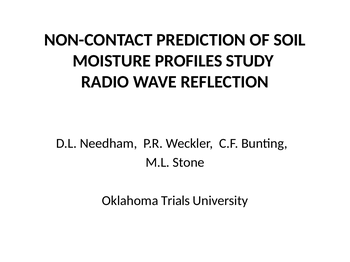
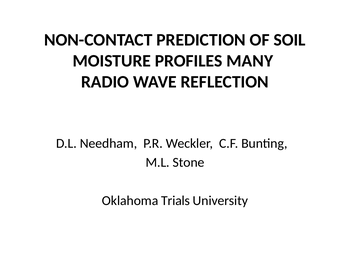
STUDY: STUDY -> MANY (250, 61)
